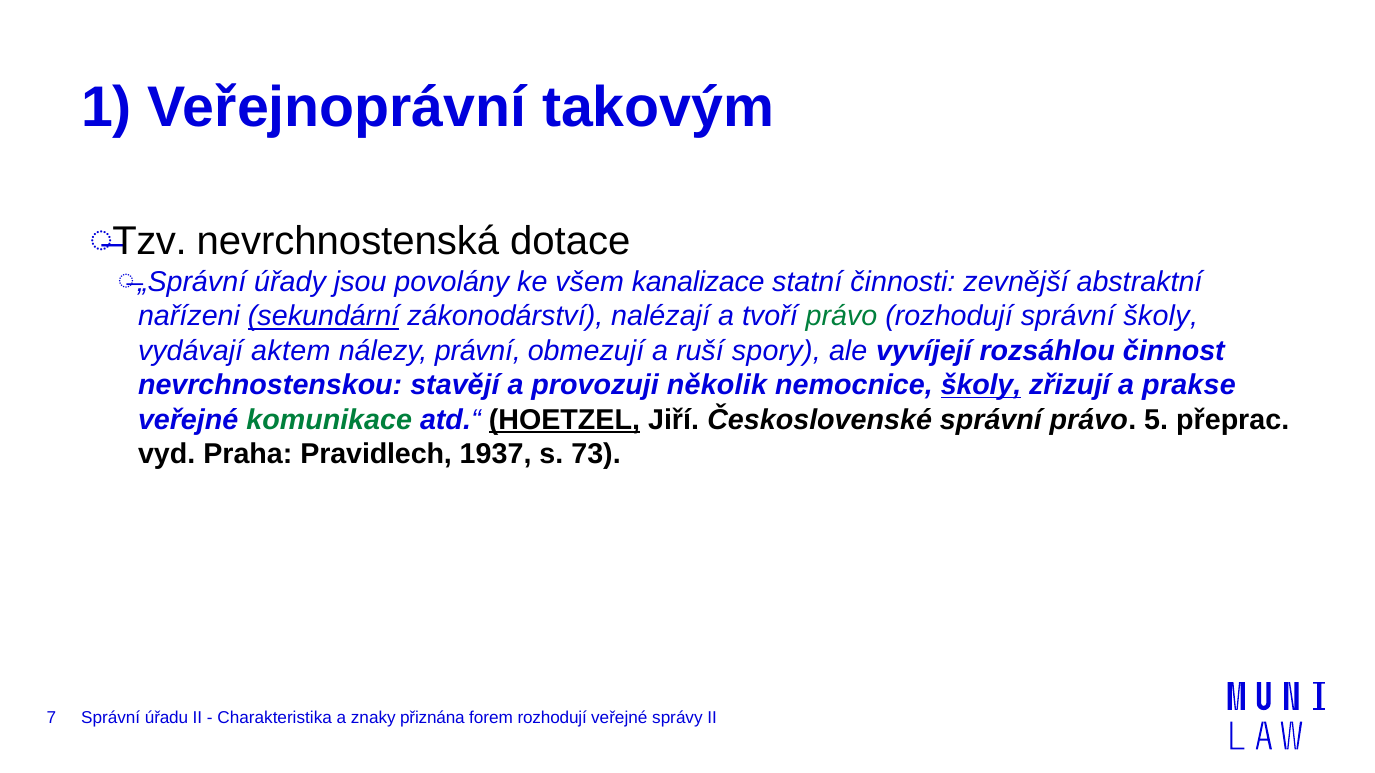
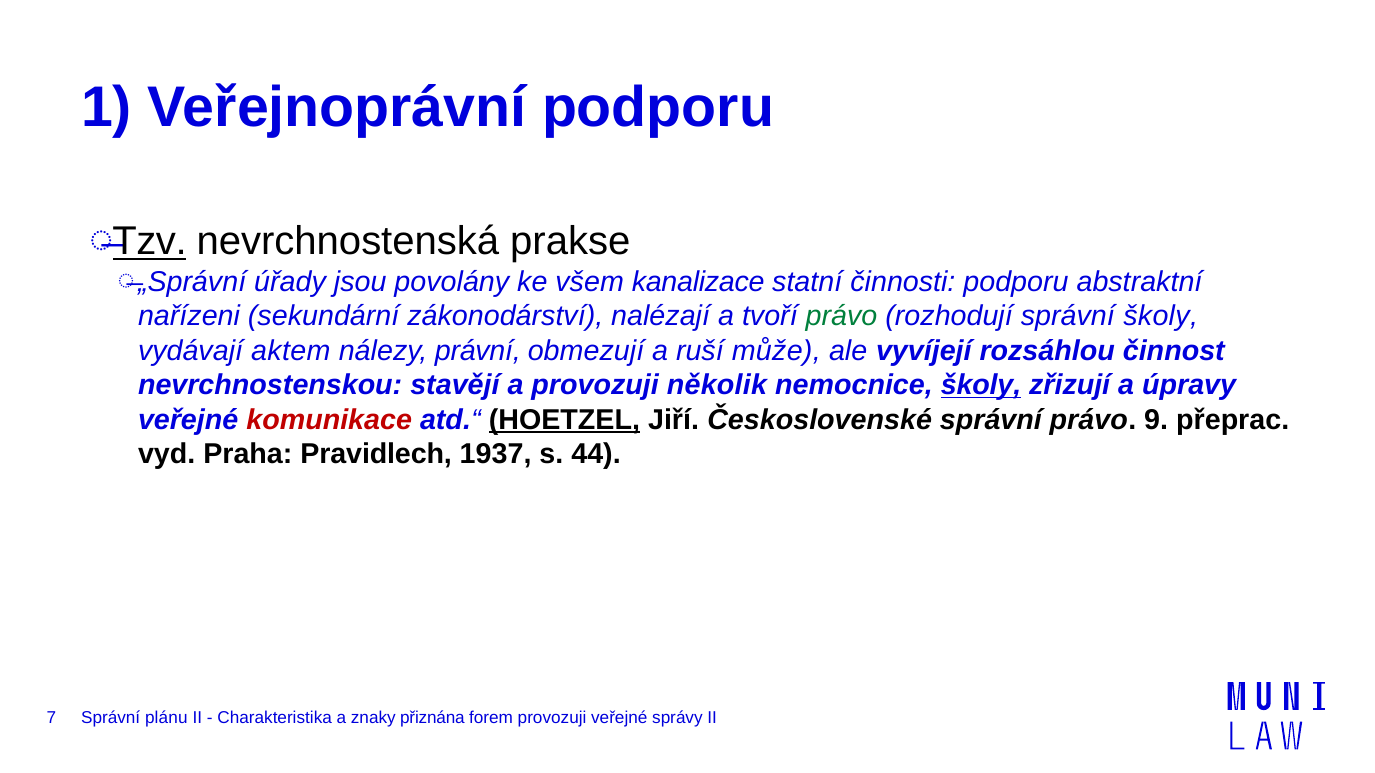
Veřejnoprávní takovým: takovým -> podporu (658, 108)
Tzv underline: none -> present (150, 242)
dotace: dotace -> prakse (570, 242)
činnosti zevnější: zevnější -> podporu (1016, 282)
sekundární underline: present -> none (324, 317)
spory: spory -> může (776, 351)
prakse: prakse -> úpravy (1189, 385)
komunikace colour: green -> red (329, 420)
5: 5 -> 9 (1156, 420)
73: 73 -> 44 (596, 454)
úřadu: úřadu -> plánu (166, 718)
forem rozhodují: rozhodují -> provozuji (552, 718)
